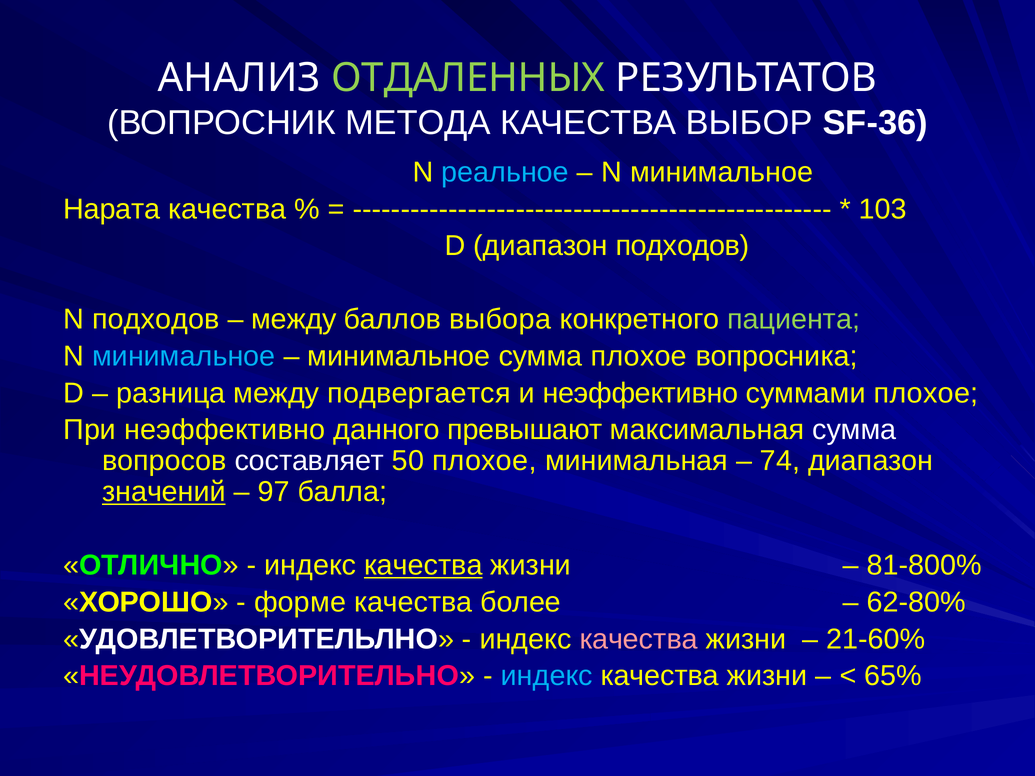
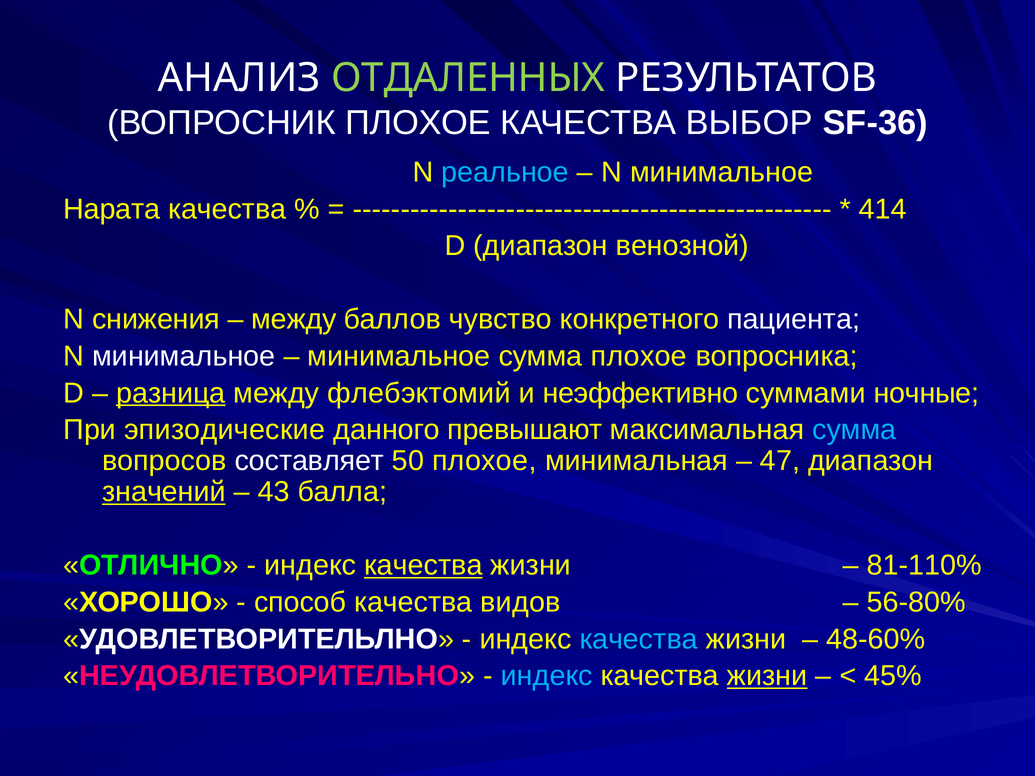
ВОПРОСНИК МЕТОДА: МЕТОДА -> ПЛОХОЕ (418, 123)
103: 103 -> 414 (883, 209)
диапазон подходов: подходов -> венозной (682, 246)
N подходов: подходов -> снижения (156, 320)
выбора: выбора -> чувство (500, 320)
пациента colour: light green -> white (794, 320)
минимальное colour: light blue -> white (184, 356)
разница underline: none -> present (171, 393)
подвергается: подвергается -> флебэктомий (419, 393)
суммами плохое: плохое -> ночные (926, 393)
При неэффективно: неэффективно -> эпизодические (225, 430)
сумма colour: white -> light blue (854, 430)
74: 74 -> 47 (780, 461)
97: 97 -> 43 (274, 492)
81-800%: 81-800% -> 81-110% (924, 566)
форме: форме -> способ (300, 602)
более: более -> видов (520, 602)
62-80%: 62-80% -> 56-80% (916, 602)
качества colour: pink -> light blue (639, 639)
21-60%: 21-60% -> 48-60% (876, 639)
жизни underline: none -> present (767, 676)
65%: 65% -> 45% (893, 676)
